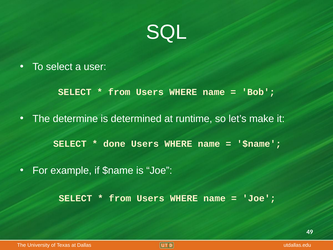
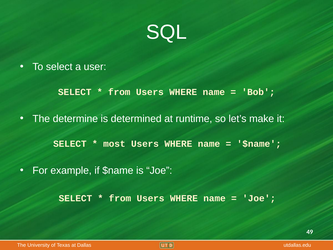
done: done -> most (114, 144)
